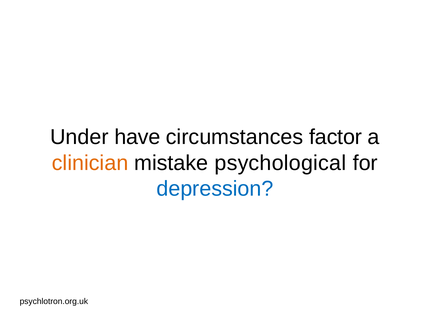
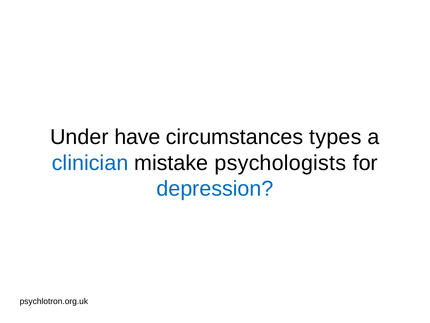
factor: factor -> types (335, 137)
clinician colour: orange -> blue (90, 163)
psychological: psychological -> psychologists (280, 163)
